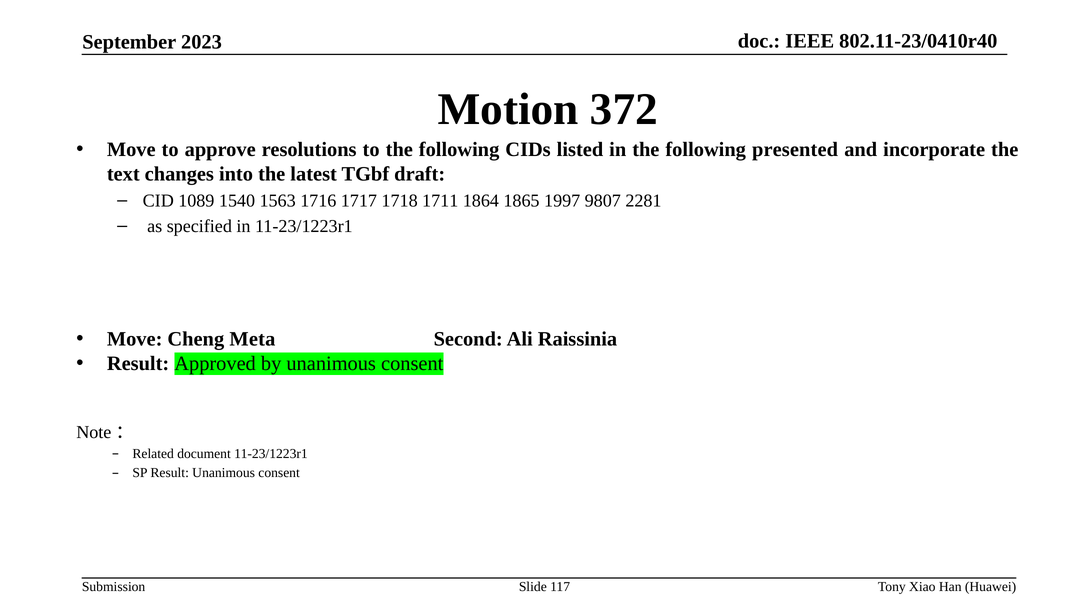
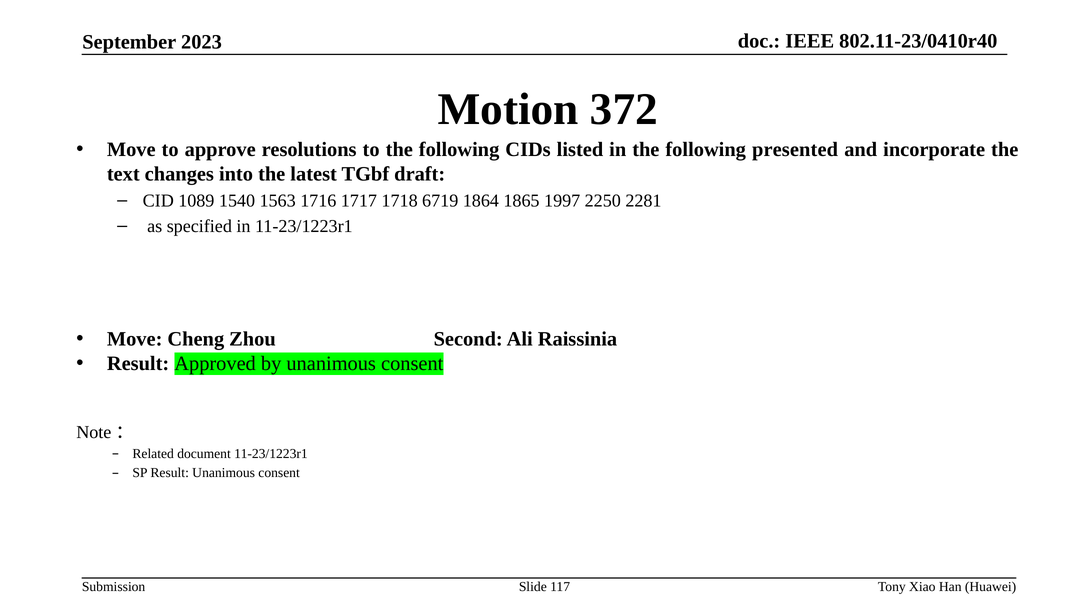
1711: 1711 -> 6719 (440, 201)
9807: 9807 -> 2250 (603, 201)
Meta: Meta -> Zhou (253, 339)
